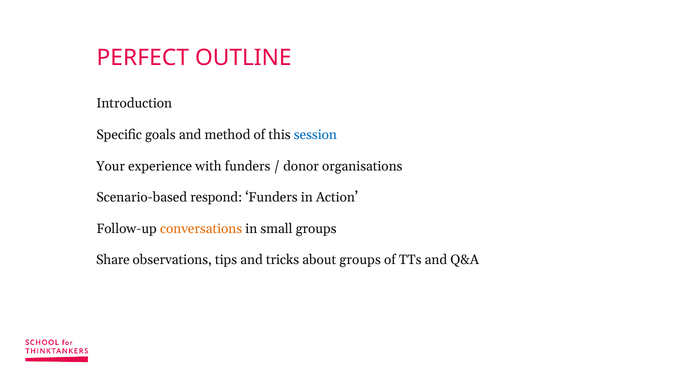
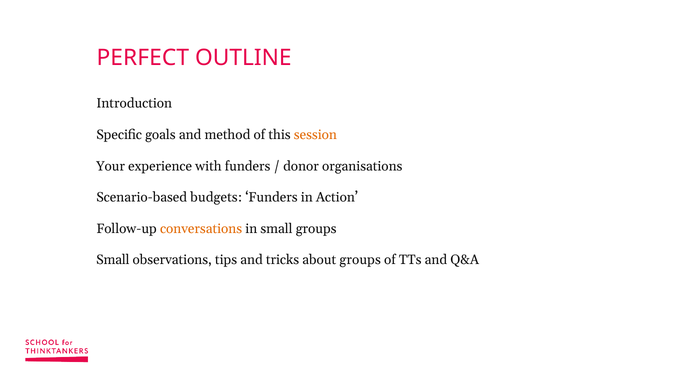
session colour: blue -> orange (315, 135)
respond: respond -> budgets (216, 197)
Share: Share -> Small (113, 260)
